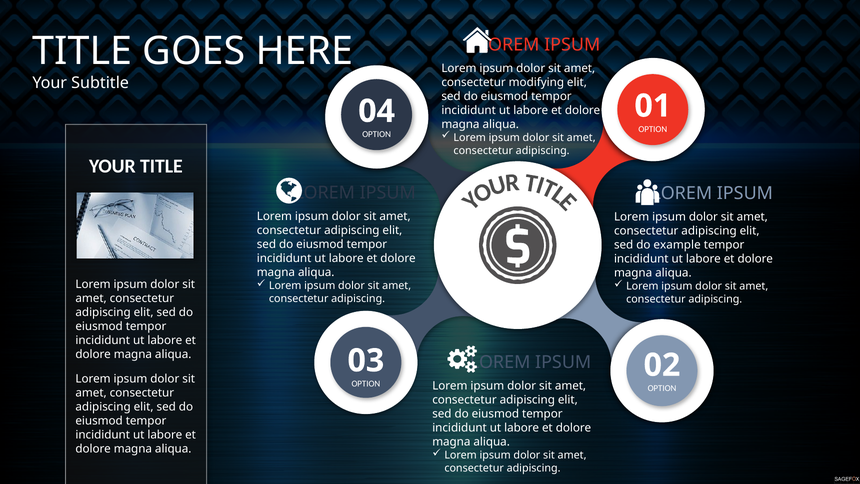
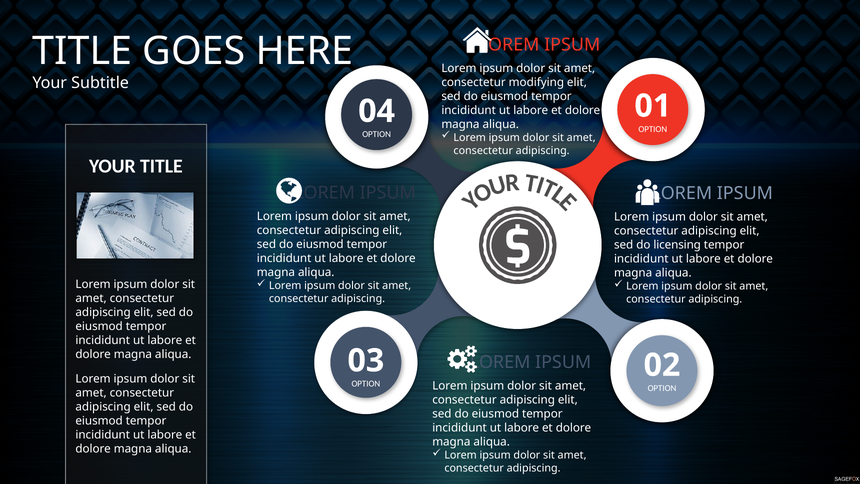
example: example -> licensing (677, 245)
